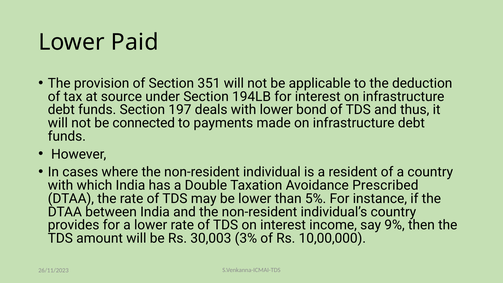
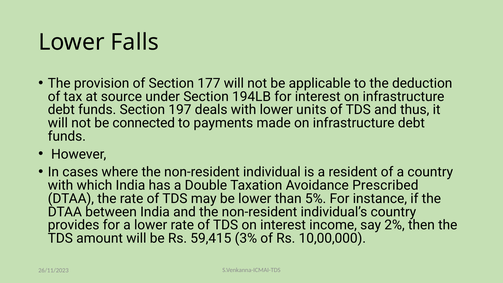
Paid: Paid -> Falls (135, 42)
351: 351 -> 177 (209, 83)
bond: bond -> units (311, 110)
9%: 9% -> 2% (395, 225)
30,003: 30,003 -> 59,415 (211, 238)
